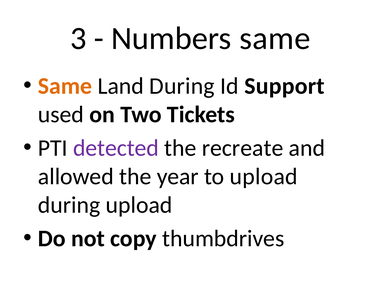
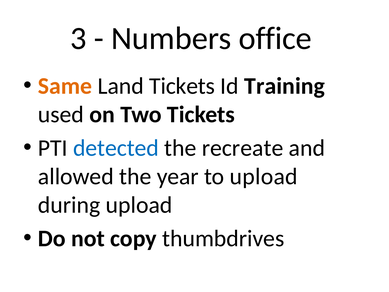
Numbers same: same -> office (275, 38)
Land During: During -> Tickets (182, 86)
Support: Support -> Training (285, 86)
detected colour: purple -> blue (116, 148)
